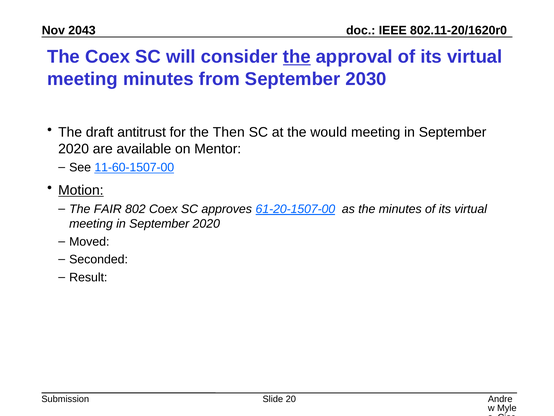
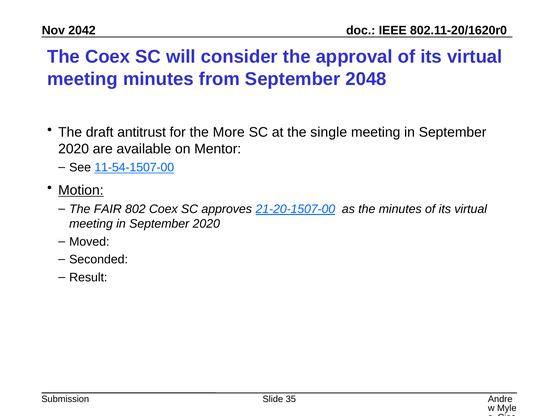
2043: 2043 -> 2042 (82, 30)
the underline: present -> none (297, 57)
2030: 2030 -> 2048 (366, 79)
Then: Then -> More (229, 132)
would: would -> single (329, 132)
11-60-1507-00: 11-60-1507-00 -> 11-54-1507-00 (134, 167)
61-20-1507-00: 61-20-1507-00 -> 21-20-1507-00 (295, 209)
20: 20 -> 35 (291, 398)
